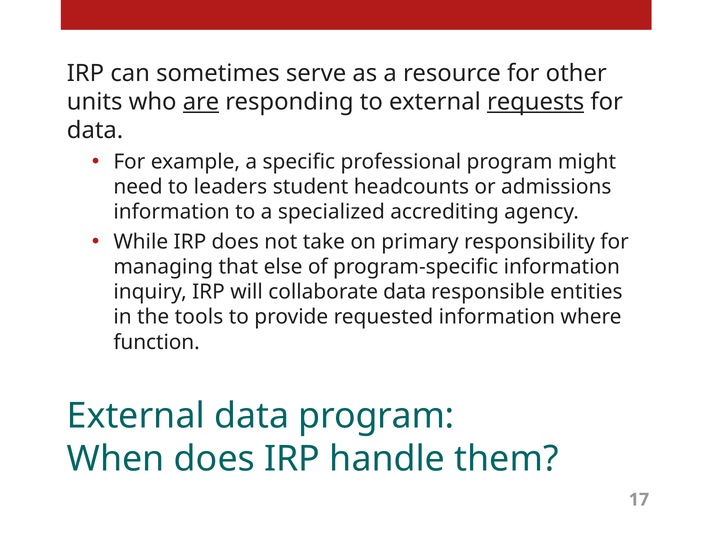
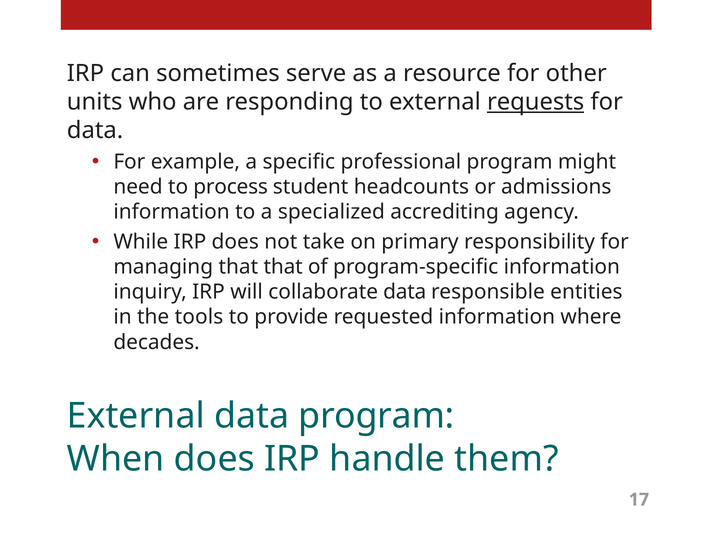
are underline: present -> none (201, 102)
leaders: leaders -> process (231, 187)
that else: else -> that (283, 267)
function: function -> decades (157, 342)
